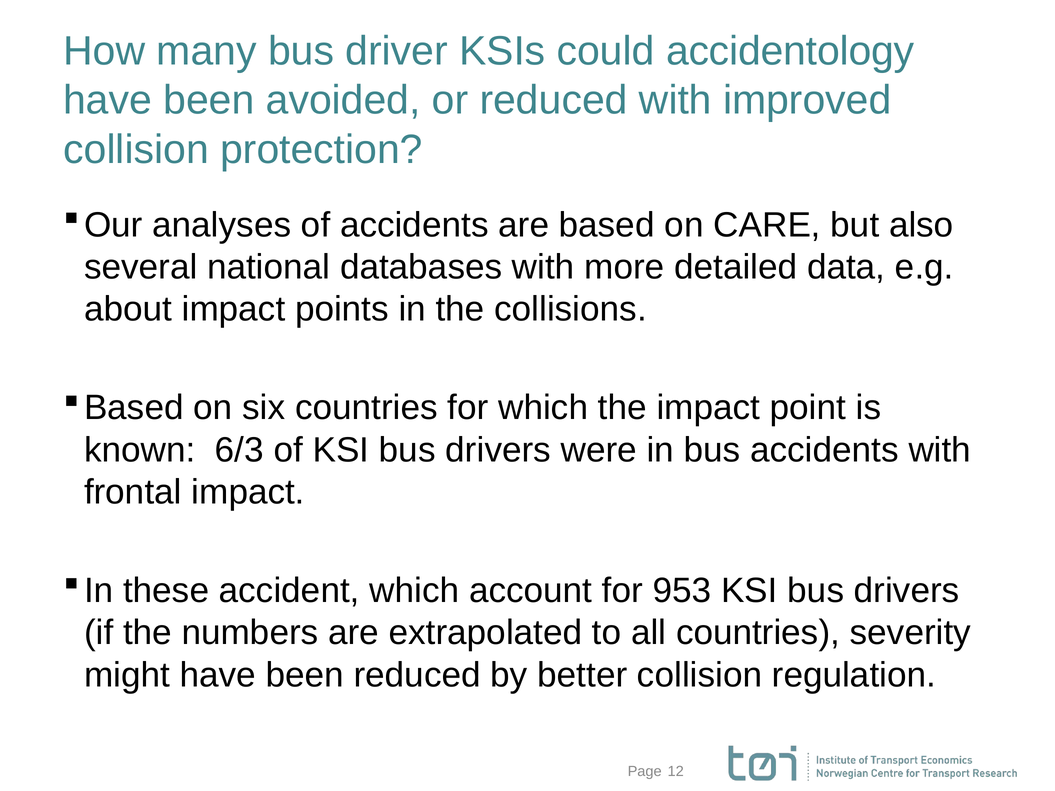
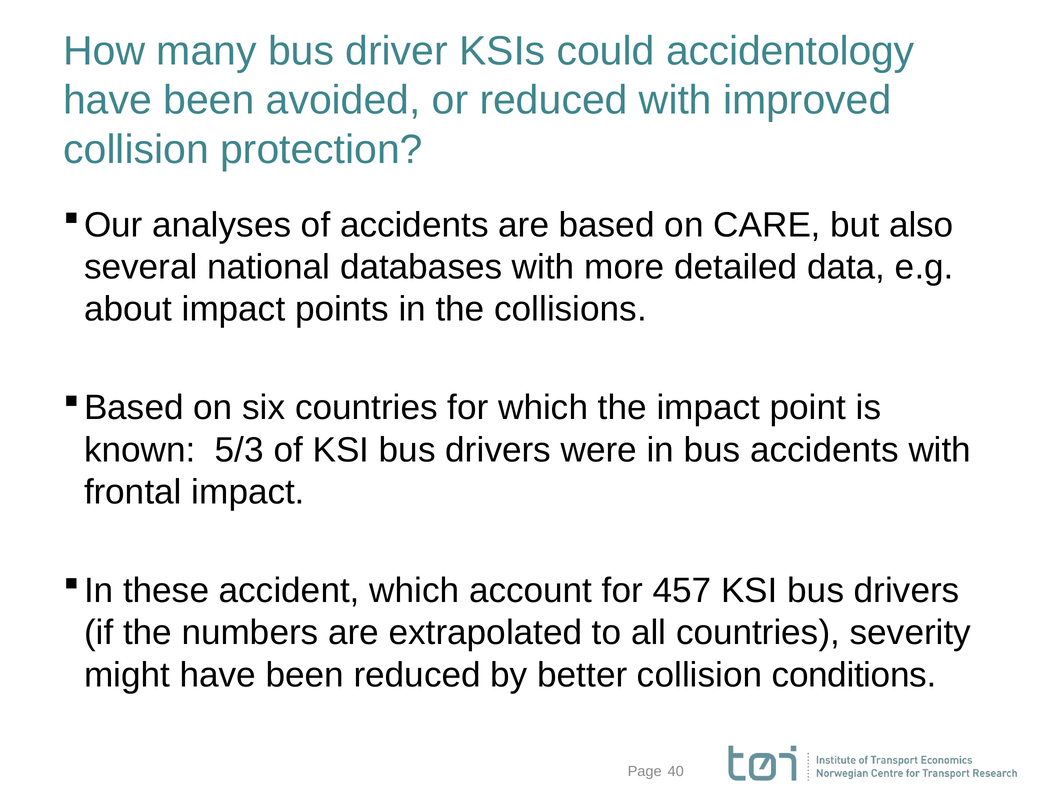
6/3: 6/3 -> 5/3 (239, 450)
953: 953 -> 457 (682, 591)
regulation: regulation -> conditions (854, 675)
12: 12 -> 40 (676, 772)
